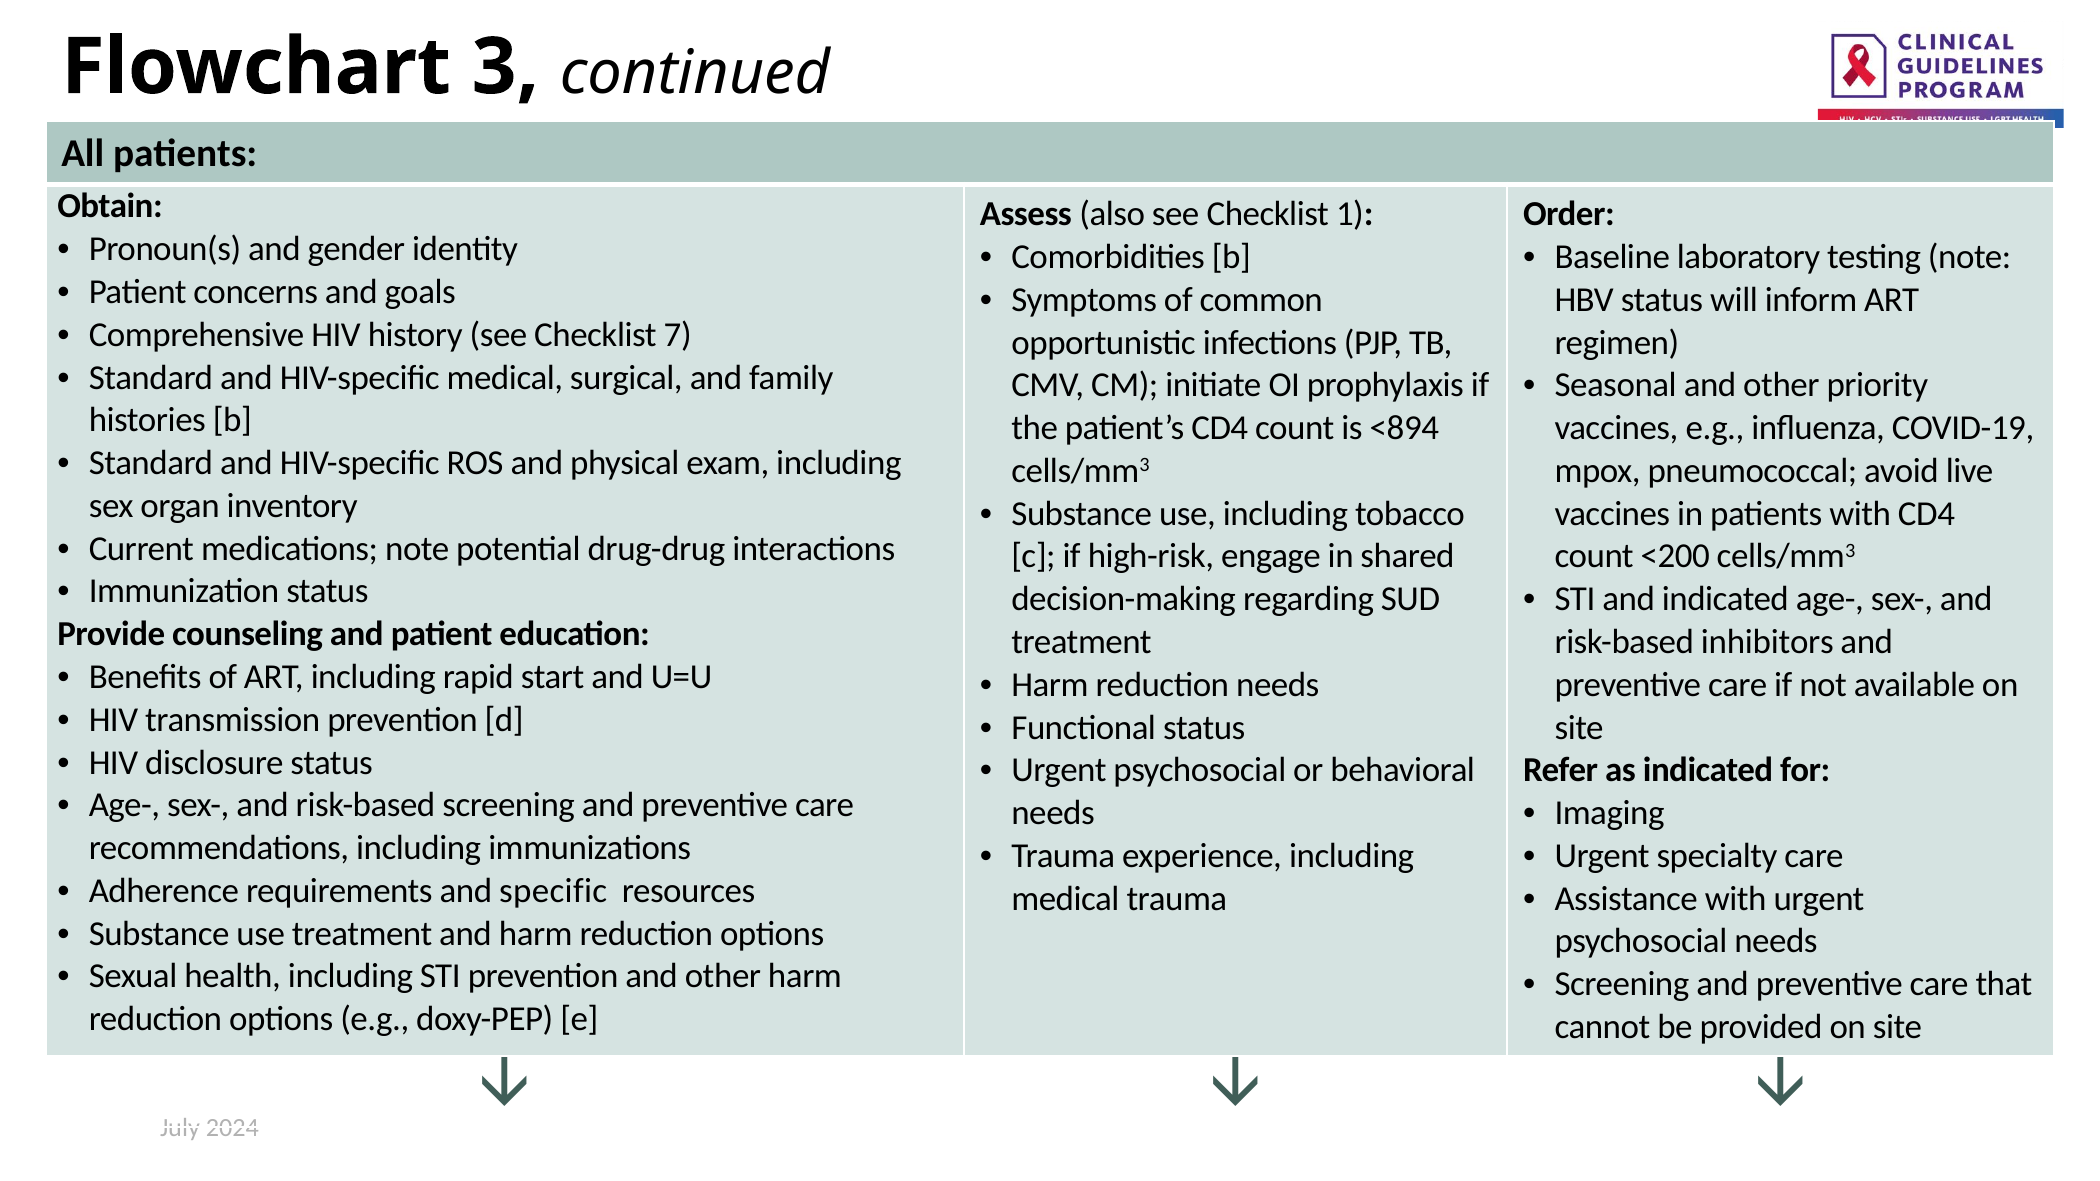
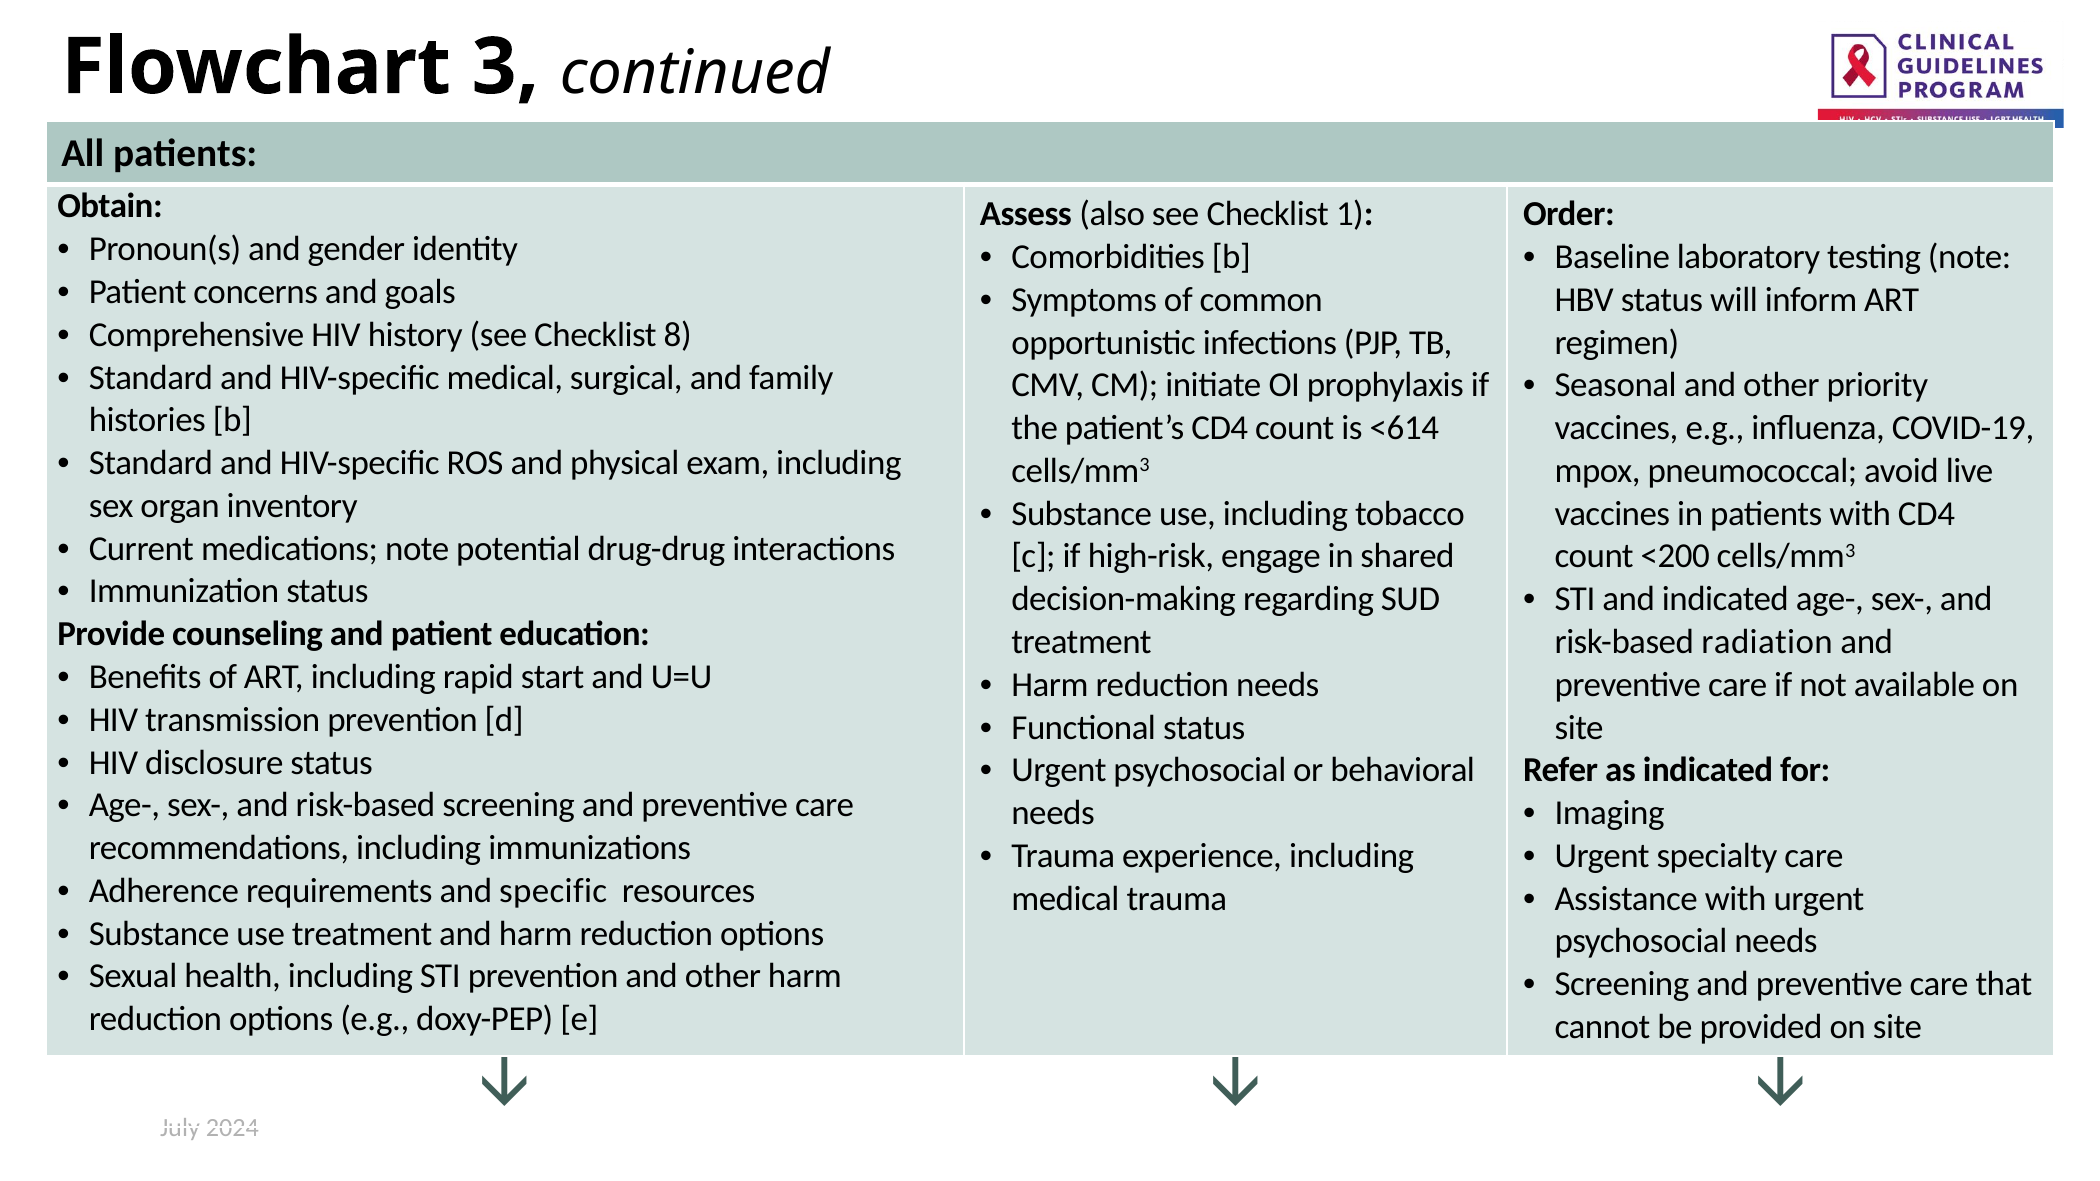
7: 7 -> 8 (678, 335)
<894: <894 -> <614 (1404, 428)
inhibitors: inhibitors -> radiation (1767, 642)
